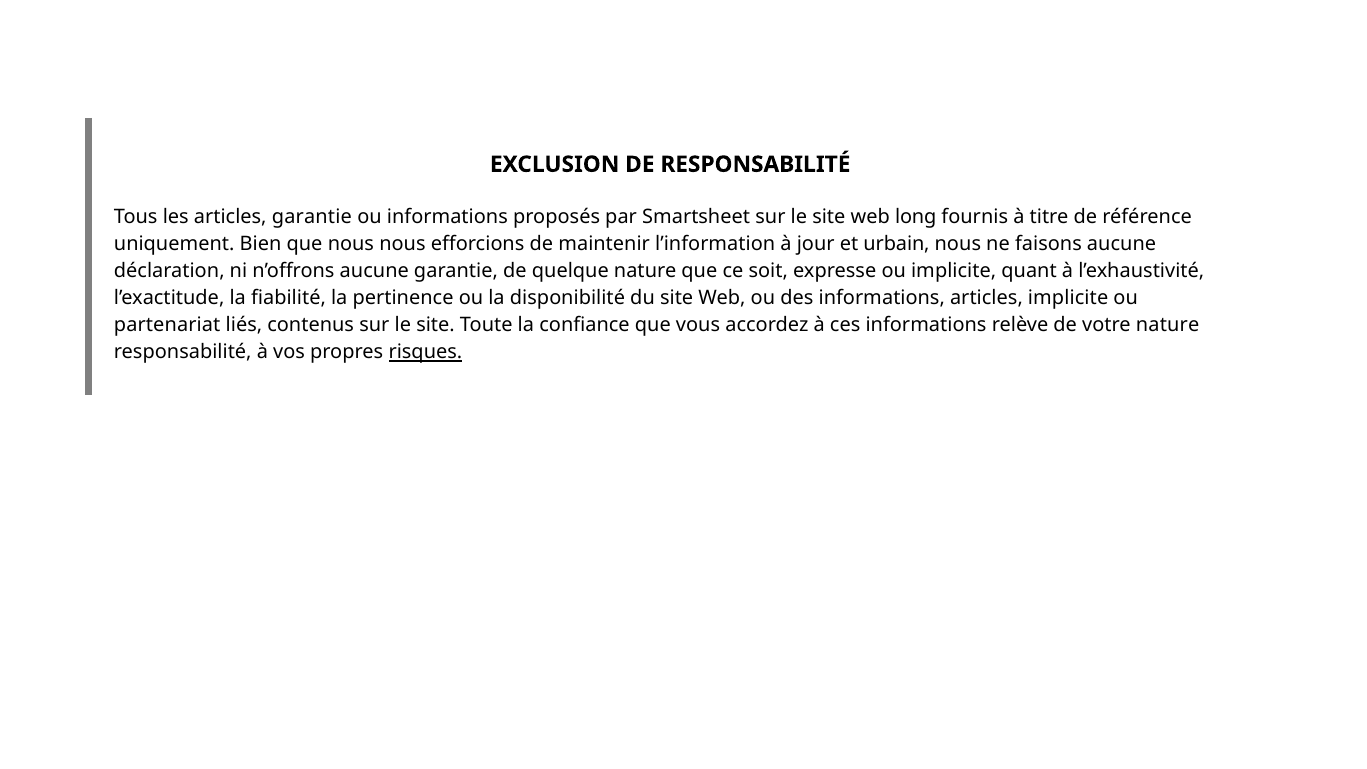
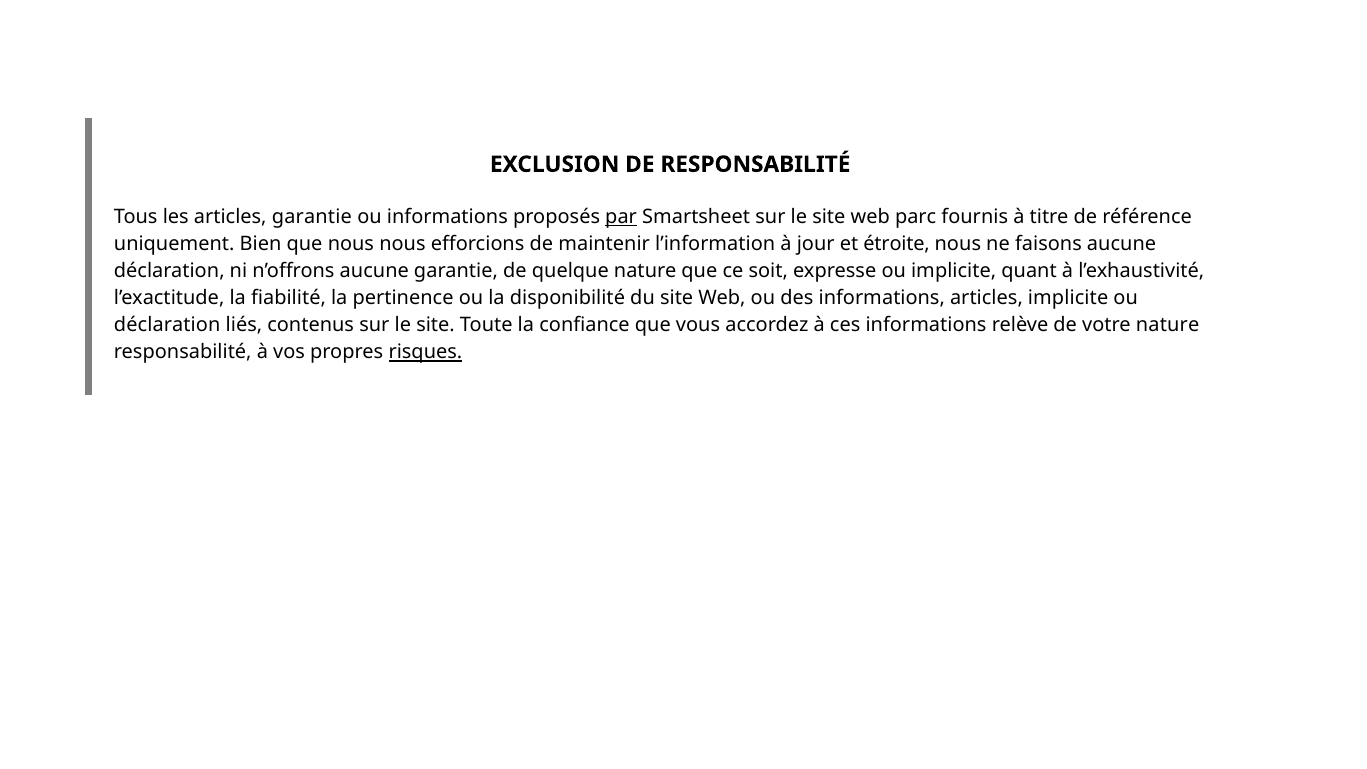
par underline: none -> present (621, 217)
long: long -> parc (916, 217)
urbain: urbain -> étroite (897, 244)
partenariat: partenariat -> déclaration (167, 325)
